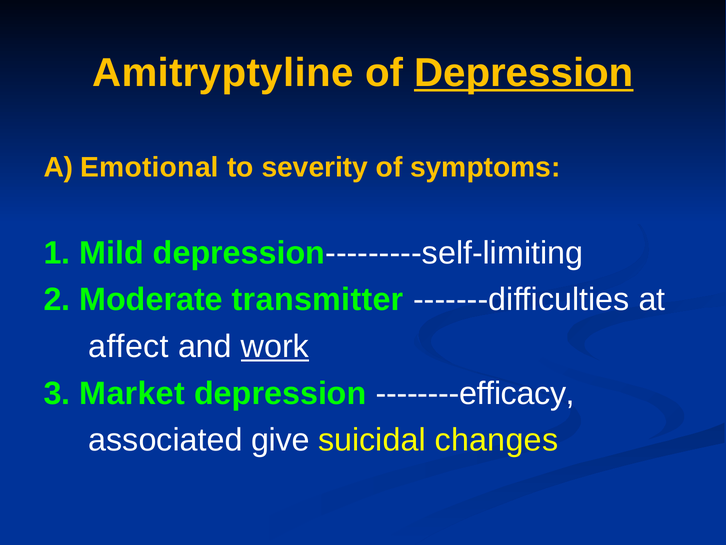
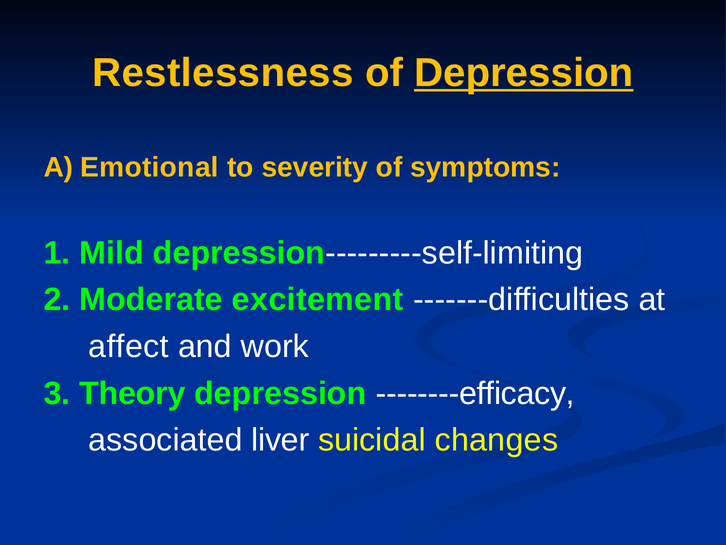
Amitryptyline: Amitryptyline -> Restlessness (223, 73)
transmitter: transmitter -> excitement (318, 300)
work underline: present -> none (275, 346)
Market: Market -> Theory (132, 393)
give: give -> liver (280, 440)
